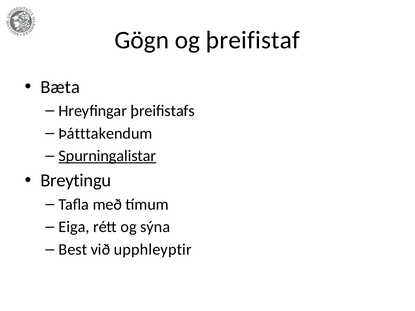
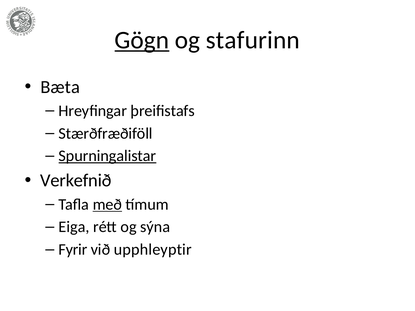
Gögn underline: none -> present (142, 40)
þreifistaf: þreifistaf -> stafurinn (253, 40)
Þátttakendum: Þátttakendum -> Stærðfræðiföll (106, 134)
Breytingu: Breytingu -> Verkefnið (76, 181)
með underline: none -> present (107, 205)
Best: Best -> Fyrir (73, 250)
